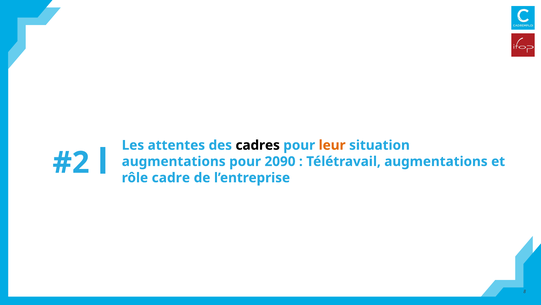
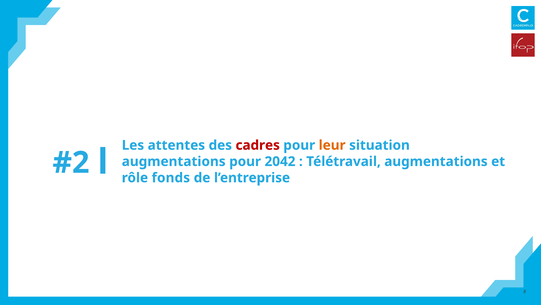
cadres colour: black -> red (258, 145)
2090: 2090 -> 2042 (280, 161)
cadre: cadre -> fonds (171, 177)
